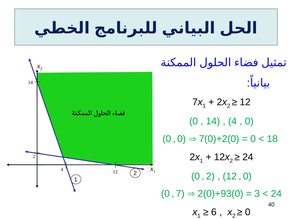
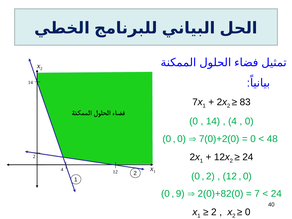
12: 12 -> 83 (245, 102)
18: 18 -> 48 (272, 139)
7: 7 -> 9 (180, 194)
2(0)+93(0: 2(0)+93(0 -> 2(0)+82(0 (220, 194)
3: 3 -> 7 (257, 194)
6: 6 -> 2 (214, 212)
